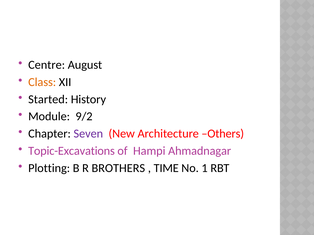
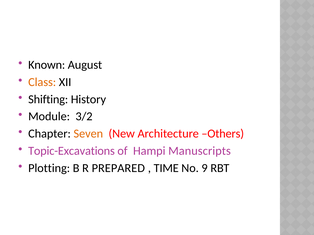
Centre: Centre -> Known (47, 65)
Started: Started -> Shifting (48, 99)
9/2: 9/2 -> 3/2 (84, 117)
Seven colour: purple -> orange (88, 134)
Ahmadnagar: Ahmadnagar -> Manuscripts (200, 151)
BROTHERS: BROTHERS -> PREPARED (118, 168)
1: 1 -> 9 (205, 168)
